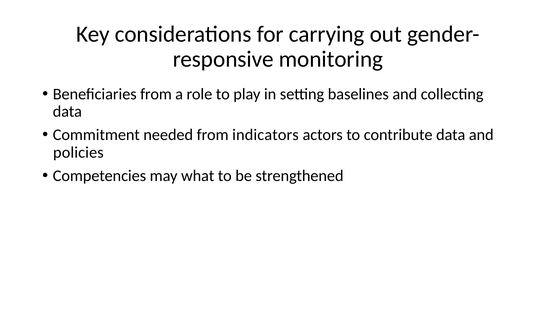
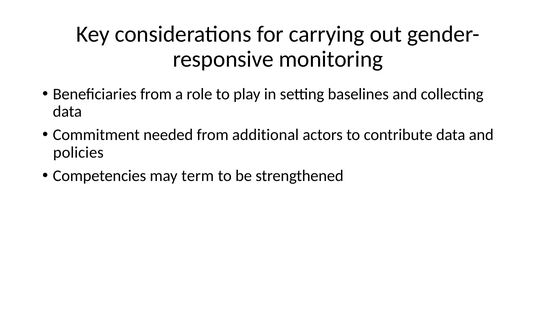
indicators: indicators -> additional (266, 135)
what: what -> term (198, 176)
